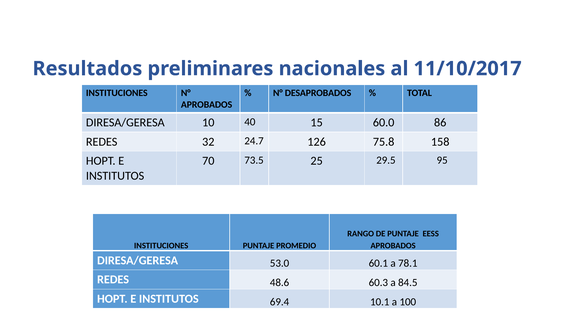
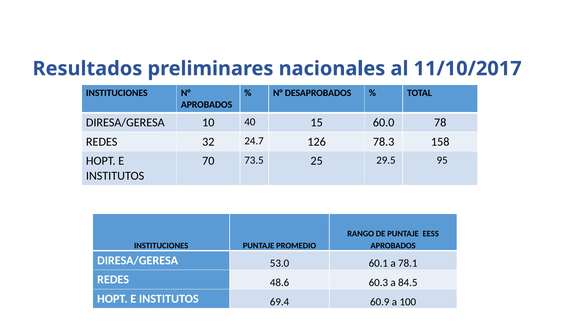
86: 86 -> 78 (440, 123)
75.8: 75.8 -> 78.3 (384, 142)
10.1: 10.1 -> 60.9 (380, 302)
